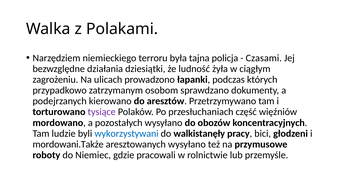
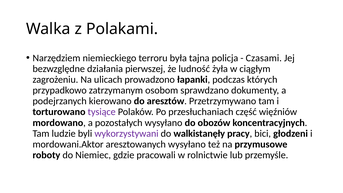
dziesiątki: dziesiątki -> pierwszej (145, 69)
wykorzystywani colour: blue -> purple (126, 133)
mordowani.Także: mordowani.Także -> mordowani.Aktor (68, 144)
